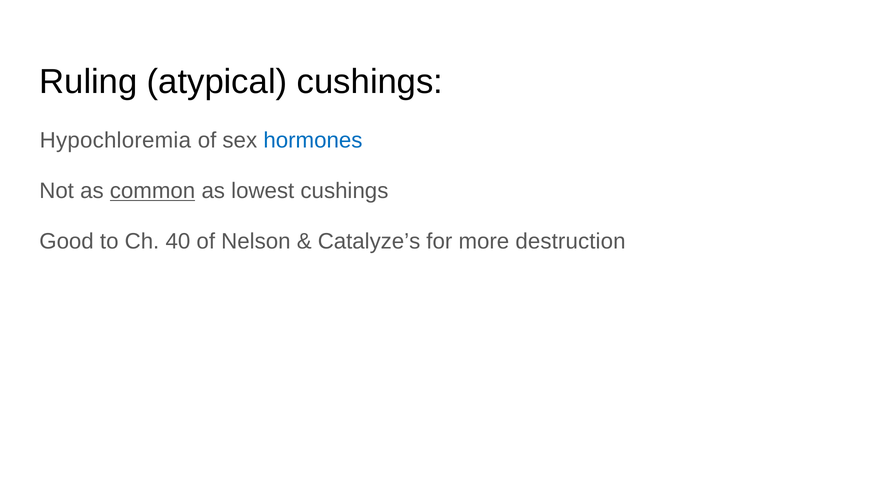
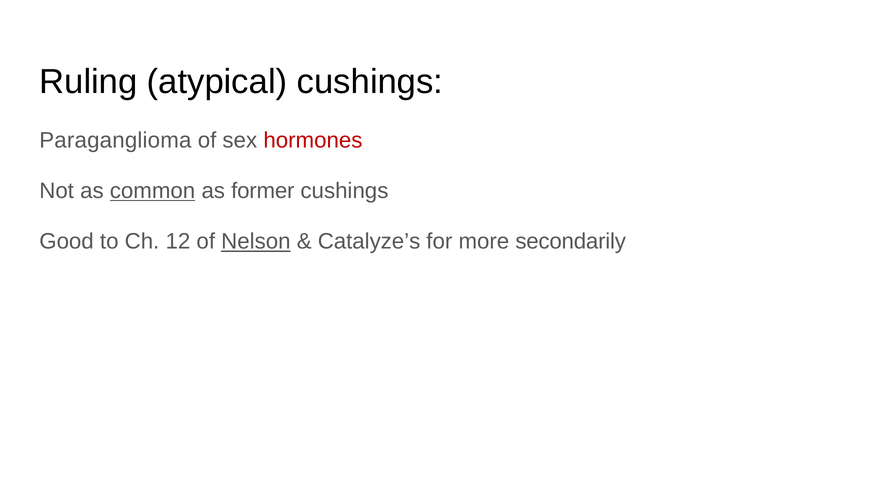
Hypochloremia: Hypochloremia -> Paraganglioma (115, 140)
hormones colour: blue -> red (313, 140)
lowest: lowest -> former (263, 191)
40: 40 -> 12 (178, 241)
Nelson underline: none -> present (256, 241)
destruction: destruction -> secondarily (571, 241)
